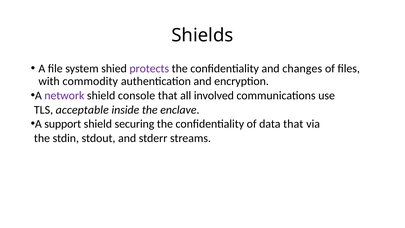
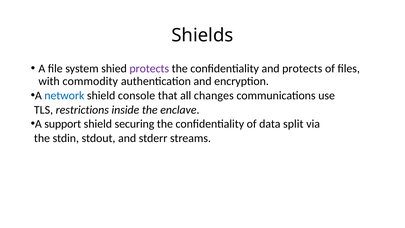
and changes: changes -> protects (302, 68)
network colour: purple -> blue (64, 96)
involved: involved -> changes (214, 96)
acceptable: acceptable -> restrictions (82, 110)
data that: that -> split (293, 124)
